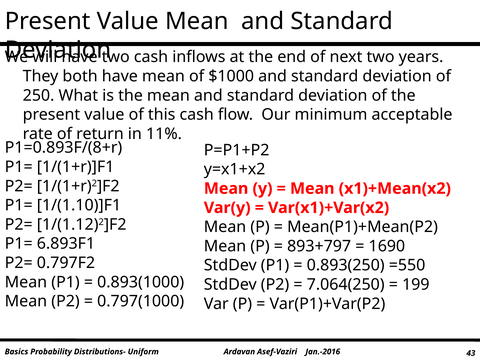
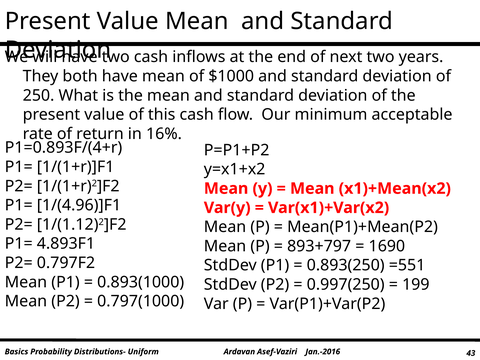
11%: 11% -> 16% (164, 134)
P1=0.893F/(8+r: P1=0.893F/(8+r -> P1=0.893F/(4+r (63, 148)
1/(1.10)]F1: 1/(1.10)]F1 -> 1/(4.96)]F1 (79, 205)
6.893F1: 6.893F1 -> 4.893F1 (66, 244)
=550: =550 -> =551 (407, 265)
7.064(250: 7.064(250 -> 0.997(250 (346, 285)
